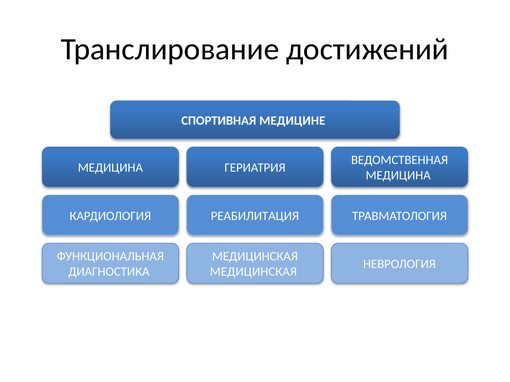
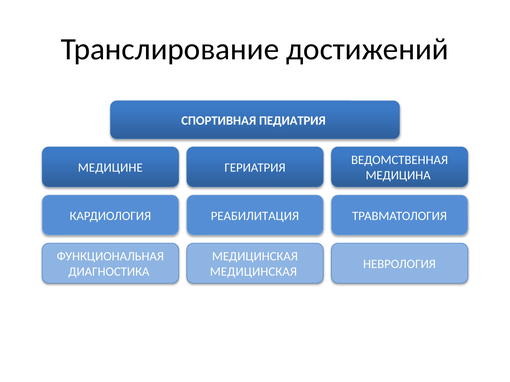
МЕДИЦИНЕ: МЕДИЦИНЕ -> ПЕДИАТРИЯ (292, 121)
МЕДИЦИНА: МЕДИЦИНА -> МЕДИЦИНЕ (110, 168)
